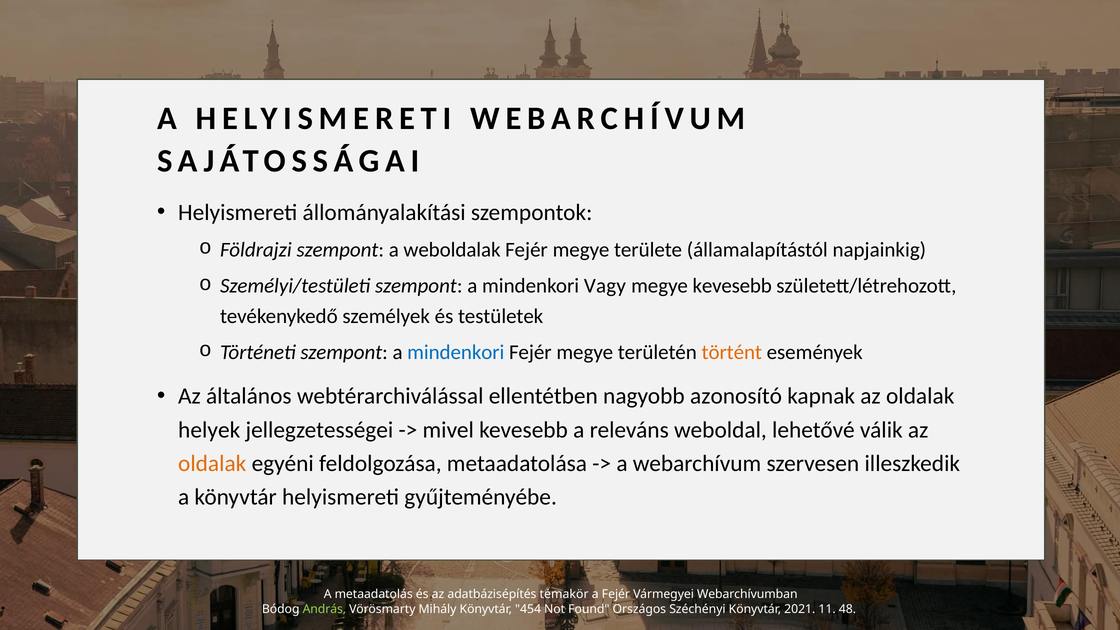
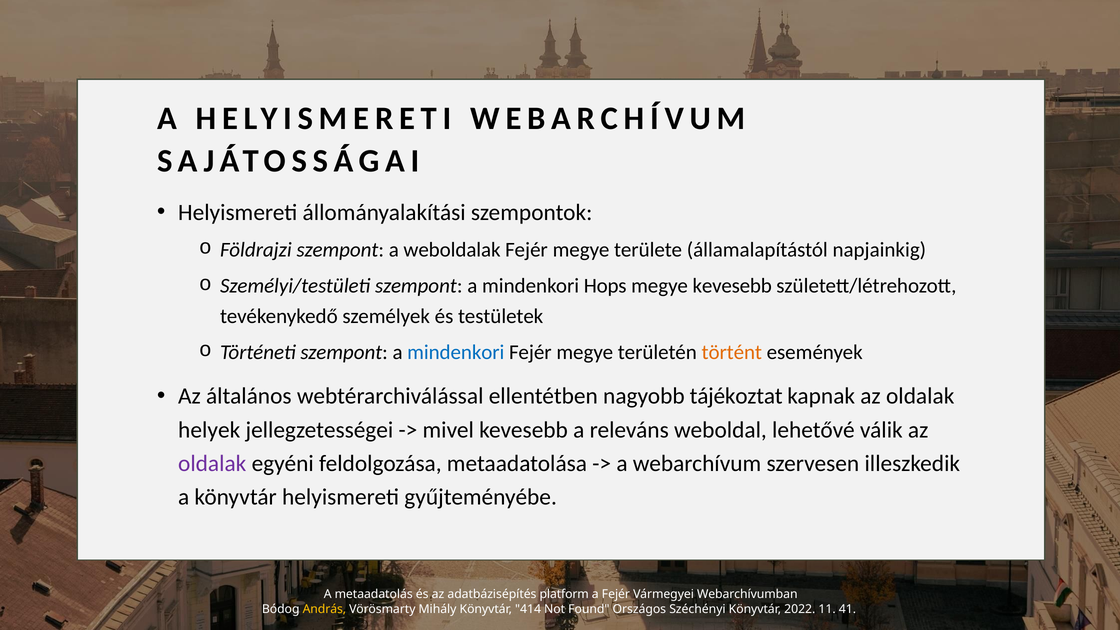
Vagy: Vagy -> Hops (605, 286)
azonosító: azonosító -> tájékoztat (736, 396)
oldalak colour: orange -> purple (212, 464)
témakör: témakör -> platform (564, 594)
András colour: light green -> yellow (324, 609)
454: 454 -> 414 (528, 609)
2021: 2021 -> 2022 (800, 609)
48: 48 -> 41 (847, 609)
